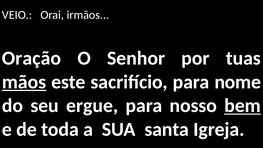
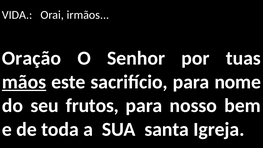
VEIO: VEIO -> VIDA (17, 15)
ergue: ergue -> frutos (92, 106)
bem underline: present -> none (243, 106)
